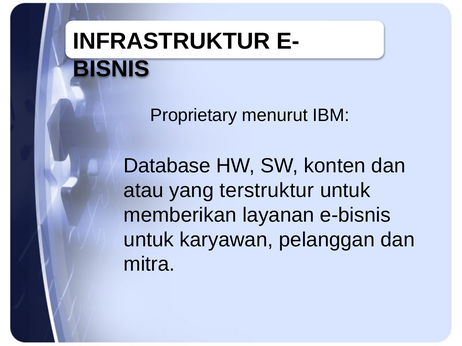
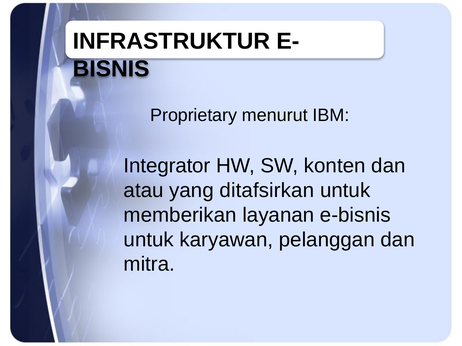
Database: Database -> Integrator (167, 166)
terstruktur: terstruktur -> ditafsirkan (267, 191)
